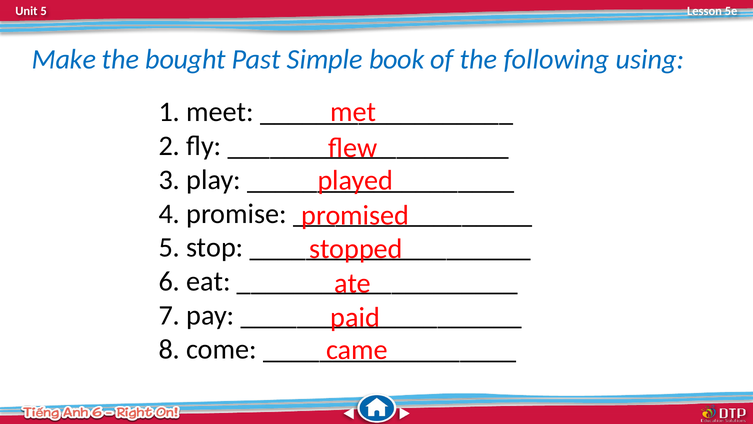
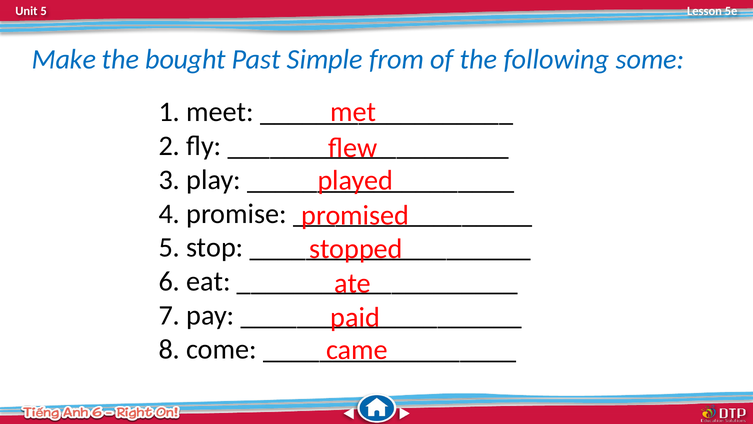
book: book -> from (397, 59)
using: using -> some (650, 59)
